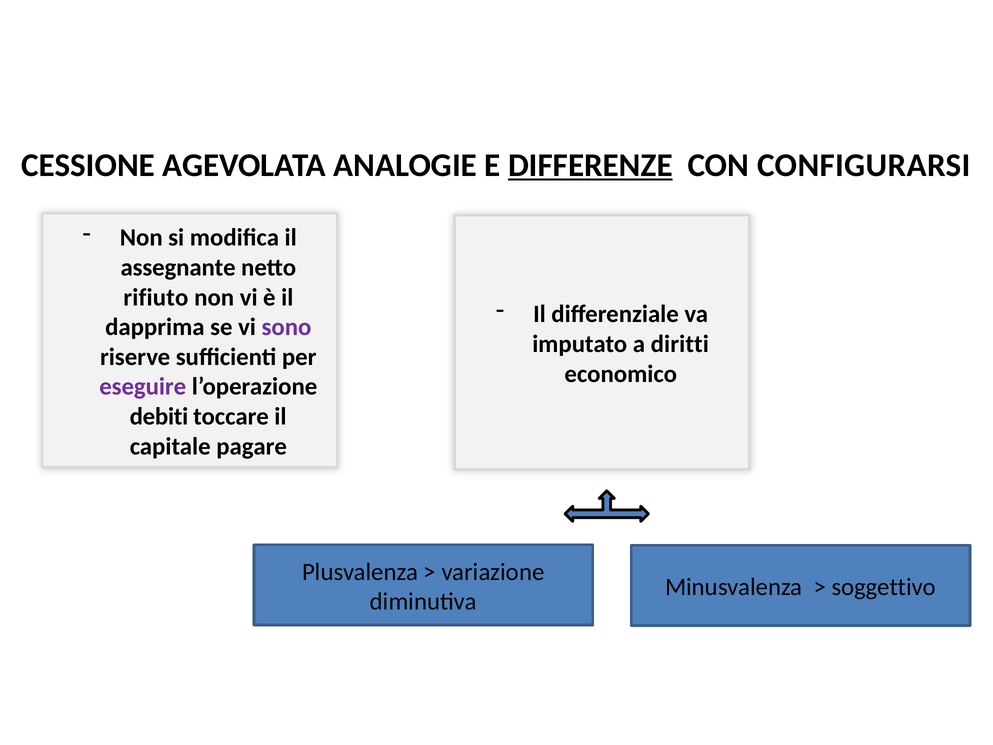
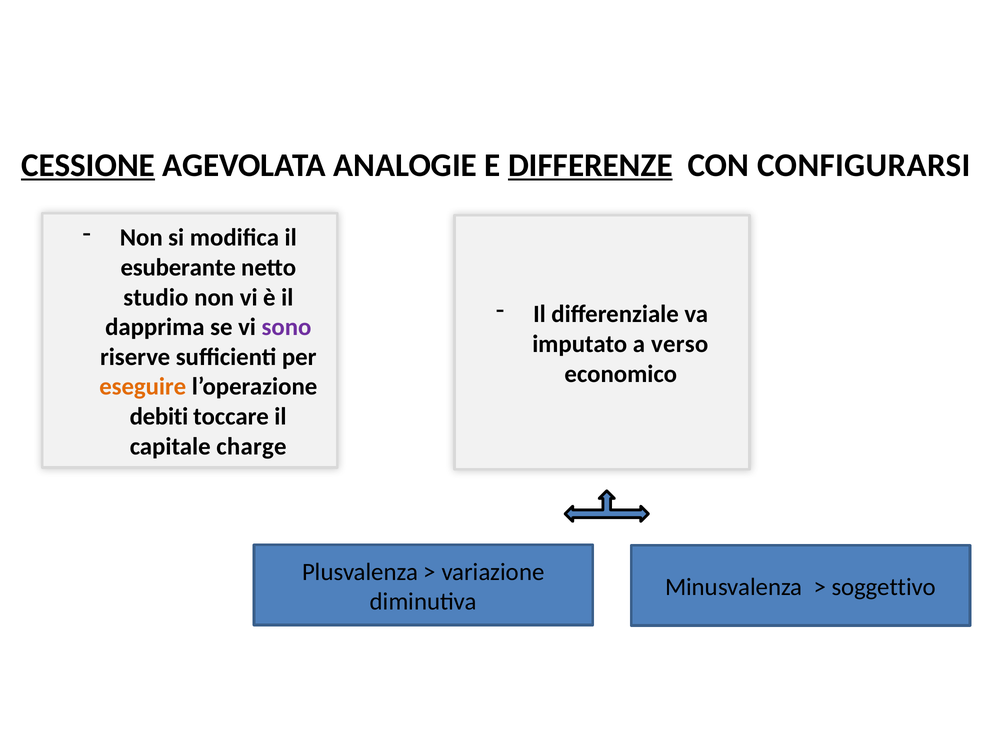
CESSIONE underline: none -> present (88, 165)
assegnante: assegnante -> esuberante (178, 268)
rifiuto: rifiuto -> studio (156, 297)
diritti: diritti -> verso (680, 344)
eseguire colour: purple -> orange (143, 387)
pagare: pagare -> charge (251, 446)
